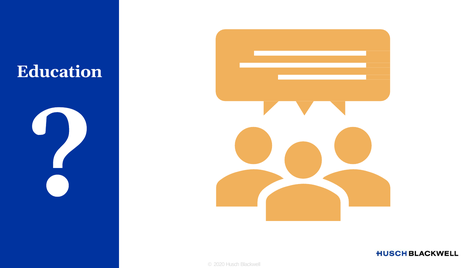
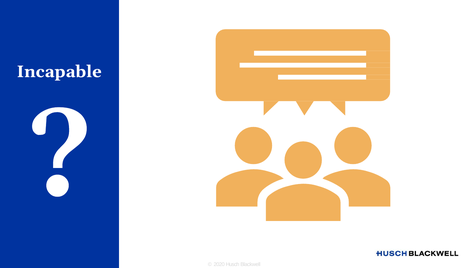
Education: Education -> Incapable (59, 72)
